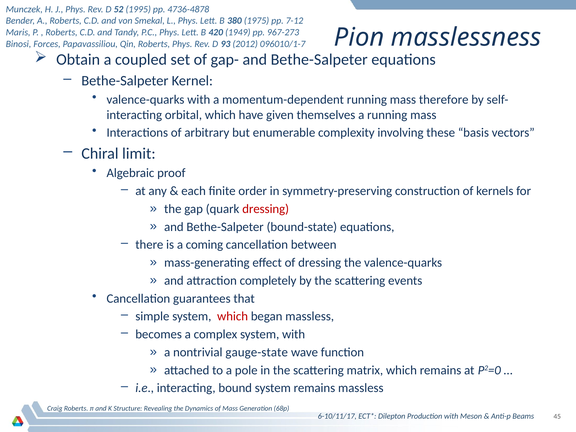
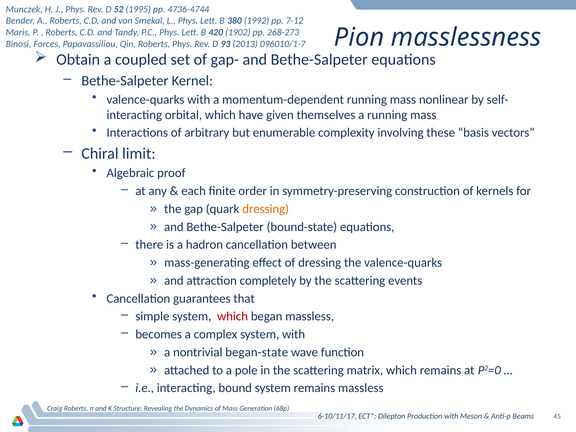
4736-4878: 4736-4878 -> 4736-4744 (188, 9)
1975: 1975 -> 1992 (257, 21)
1949: 1949 -> 1902 (238, 32)
967-273: 967-273 -> 268-273 (283, 32)
2012: 2012 -> 2013 (245, 44)
therefore: therefore -> nonlinear (444, 99)
dressing colour: red -> orange (266, 209)
coming: coming -> hadron (204, 245)
gauge-state: gauge-state -> began-state (257, 352)
